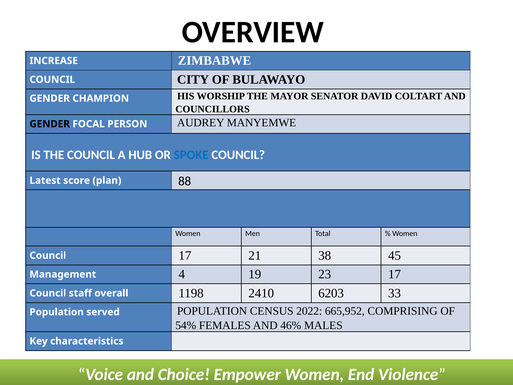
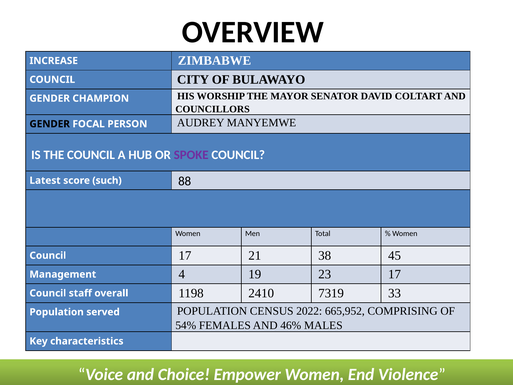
SPOKE colour: blue -> purple (191, 155)
plan: plan -> such (107, 180)
6203: 6203 -> 7319 (331, 293)
